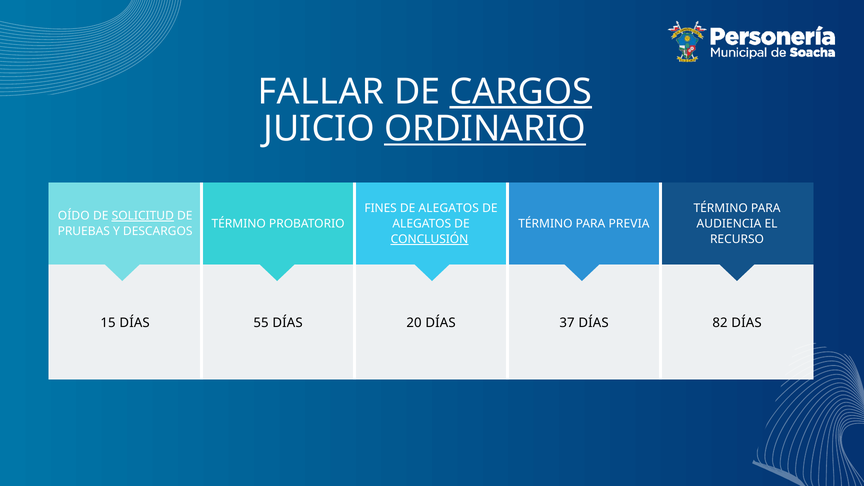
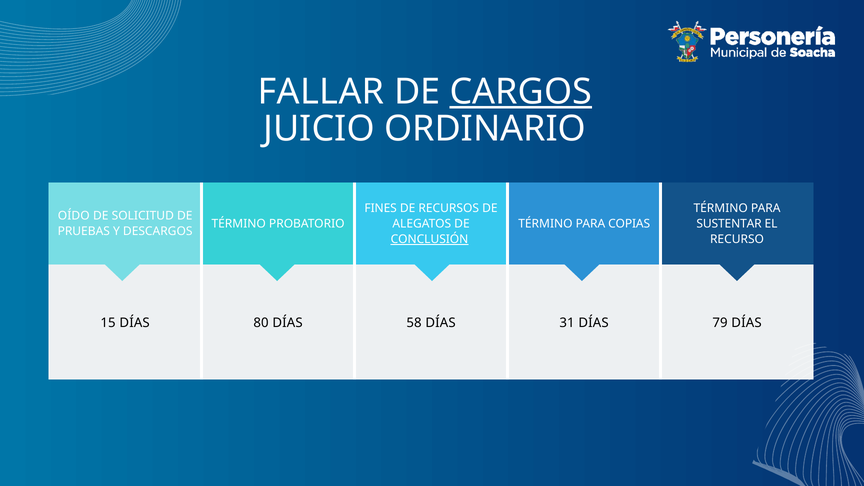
ORDINARIO underline: present -> none (485, 129)
ALEGATOS: ALEGATOS -> RECURSOS (449, 208)
SOLICITUD underline: present -> none (143, 216)
PREVIA: PREVIA -> COPIAS (629, 224)
AUDIENCIA: AUDIENCIA -> SUSTENTAR (729, 224)
55: 55 -> 80 (261, 323)
20: 20 -> 58 (414, 323)
37: 37 -> 31 (567, 323)
82: 82 -> 79 (720, 323)
